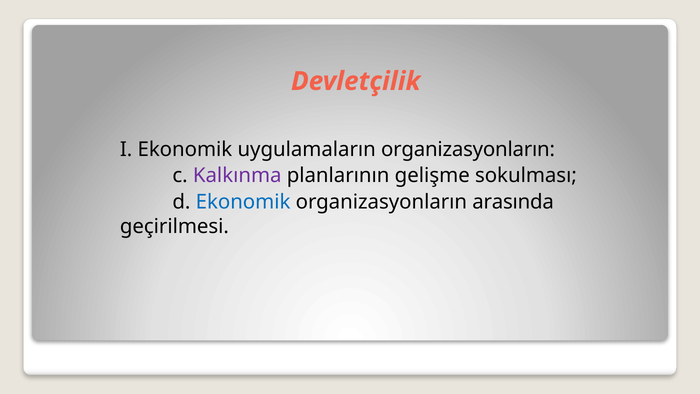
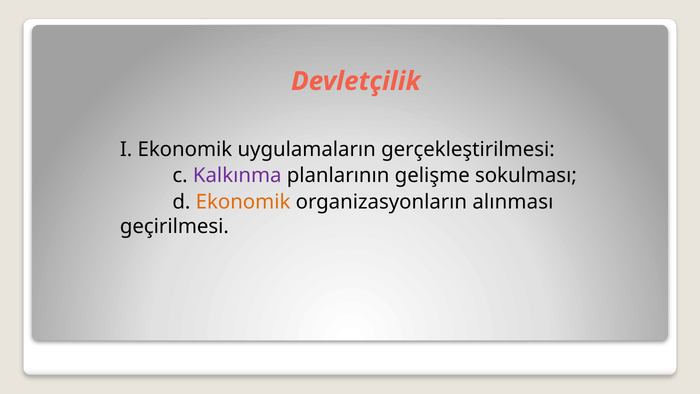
uygulamaların organizasyonların: organizasyonların -> gerçekleştirilmesi (468, 149)
Ekonomik colour: blue -> orange (243, 202)
arasında: arasında -> alınması (513, 202)
